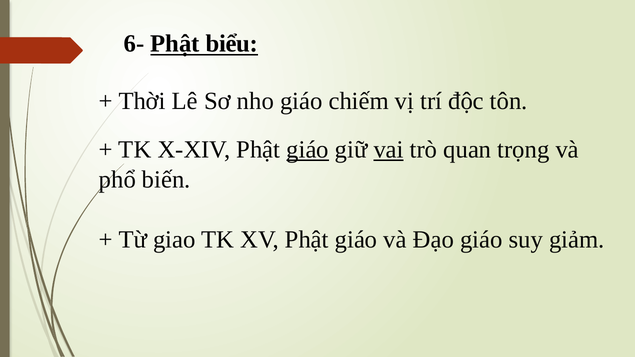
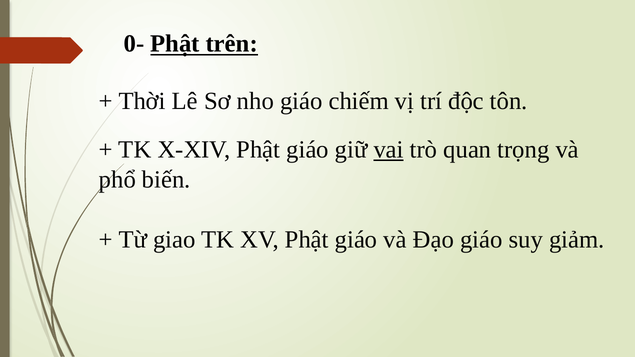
6-: 6- -> 0- (134, 44)
biểu: biểu -> trên (232, 44)
giáo underline: present -> none (308, 150)
